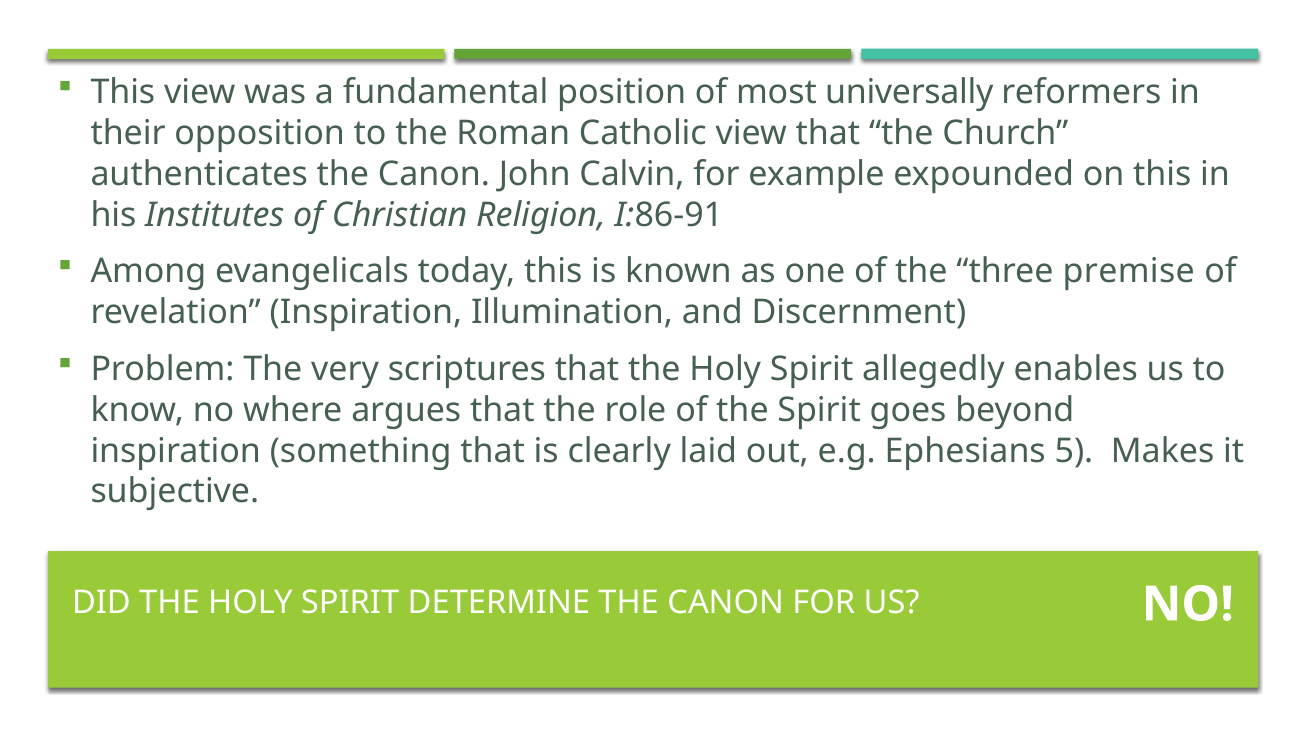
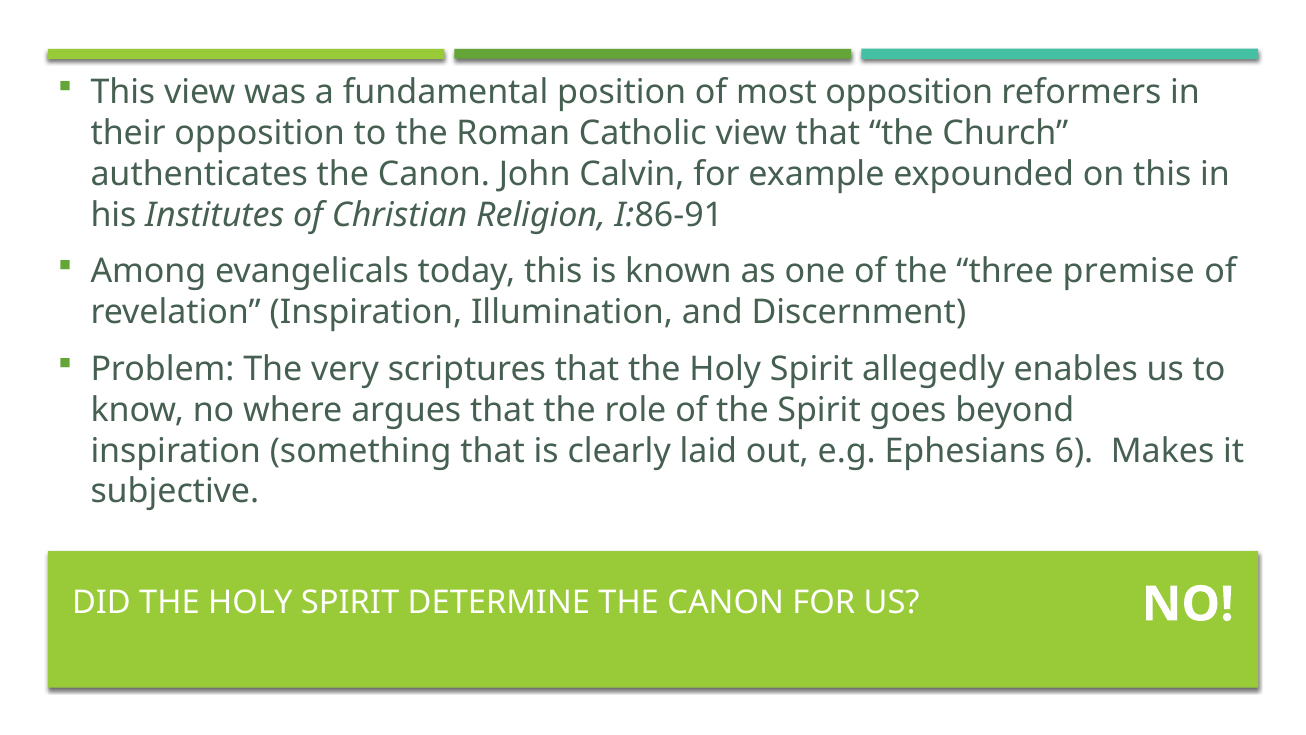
most universally: universally -> opposition (909, 93)
5: 5 -> 6 (1074, 451)
